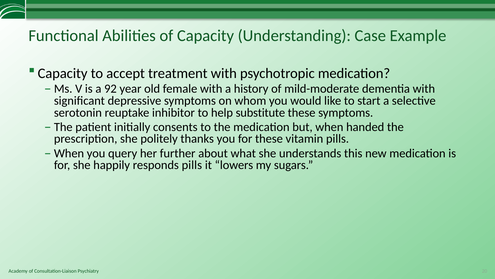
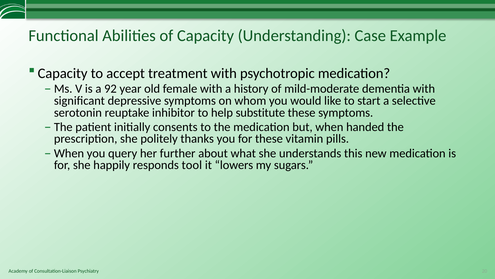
responds pills: pills -> tool (192, 165)
